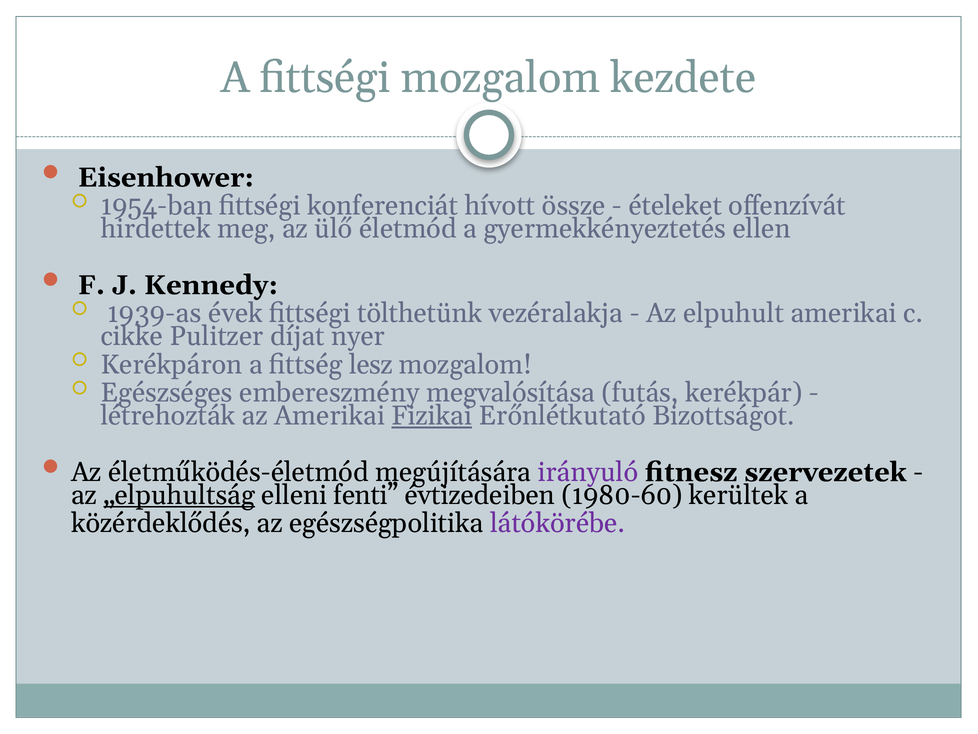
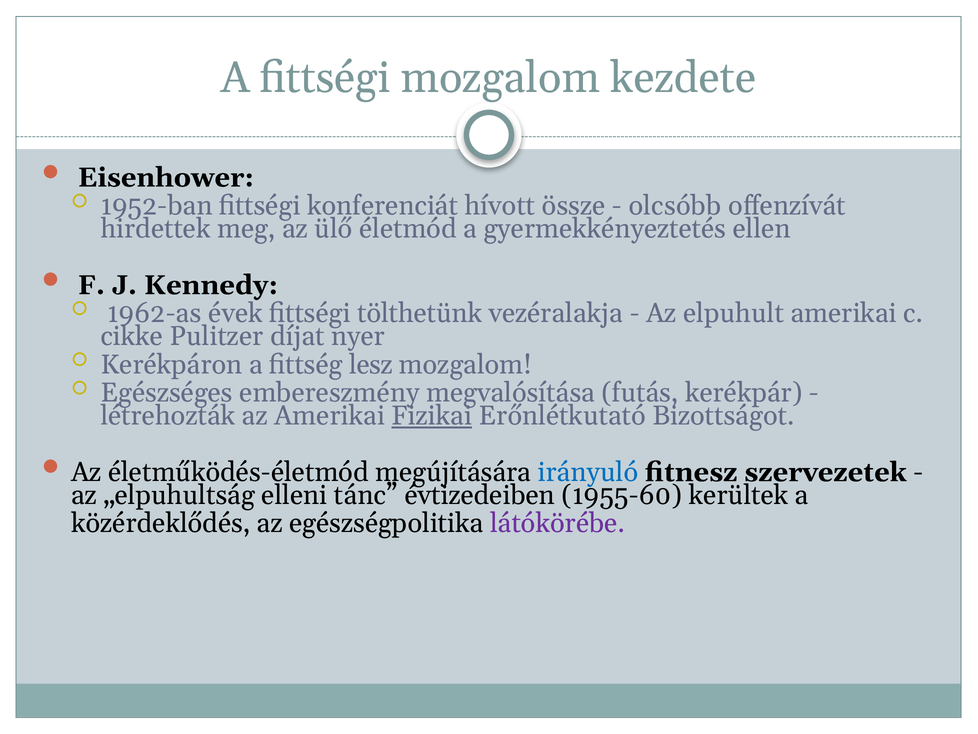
1954-ban: 1954-ban -> 1952-ban (157, 206)
ételeket: ételeket -> olcsóbb (675, 206)
1939-as: 1939-as -> 1962-as (154, 313)
irányuló colour: purple -> blue (588, 472)
„elpuhultság underline: present -> none (179, 495)
fenti: fenti -> tánc (366, 495)
1980-60: 1980-60 -> 1955-60 (622, 495)
